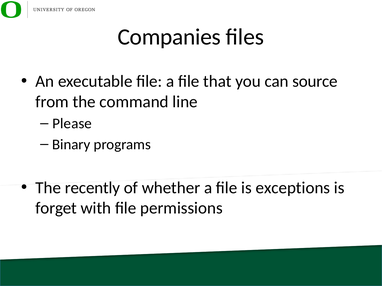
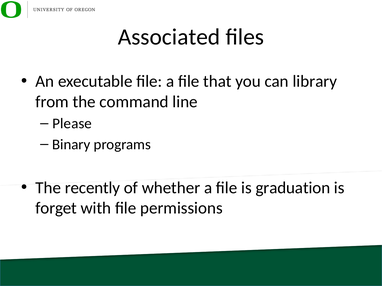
Companies: Companies -> Associated (169, 37)
source: source -> library (315, 82)
exceptions: exceptions -> graduation (293, 188)
